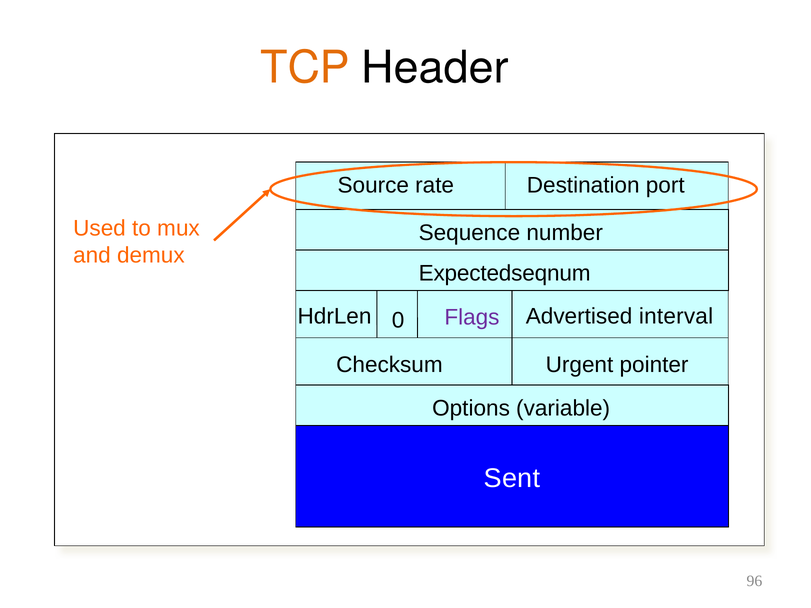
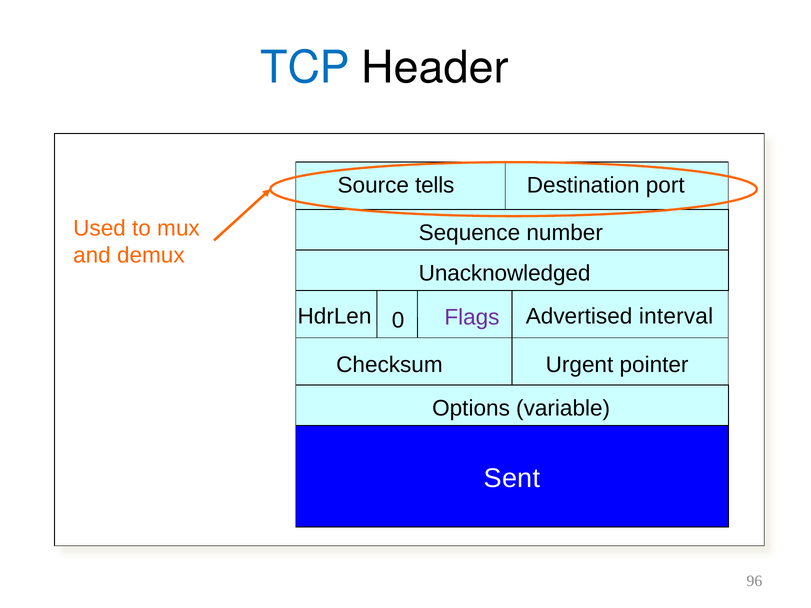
TCP colour: orange -> blue (305, 68)
rate: rate -> tells (435, 185)
Expectedseqnum: Expectedseqnum -> Unacknowledged (505, 273)
